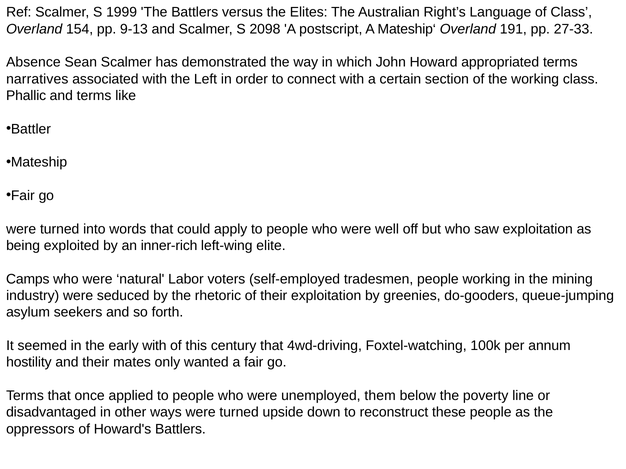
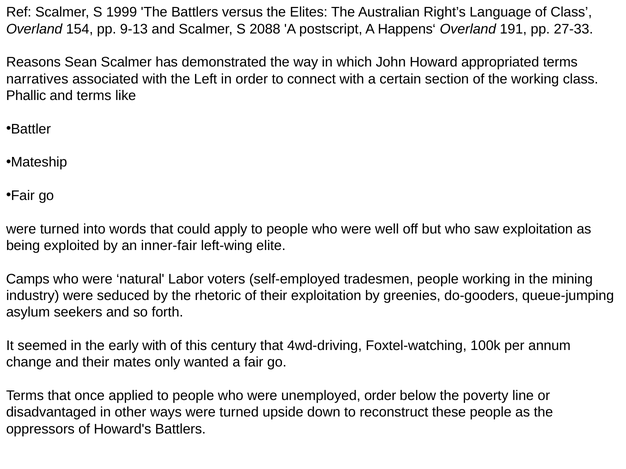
2098: 2098 -> 2088 (265, 29)
Mateship‘: Mateship‘ -> Happens‘ (407, 29)
Absence: Absence -> Reasons (33, 62)
inner-rich: inner-rich -> inner-fair (169, 246)
hostility: hostility -> change (29, 363)
unemployed them: them -> order (380, 396)
